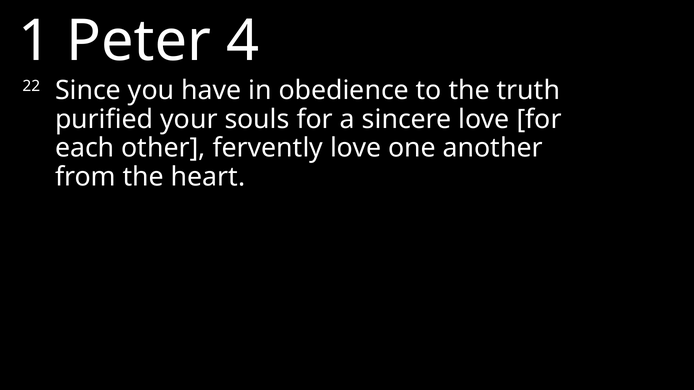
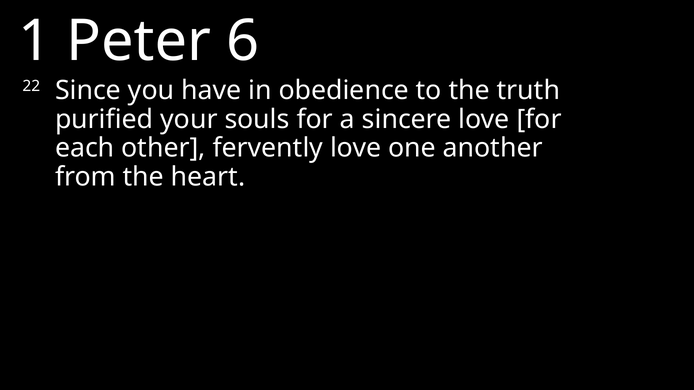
4: 4 -> 6 (243, 41)
